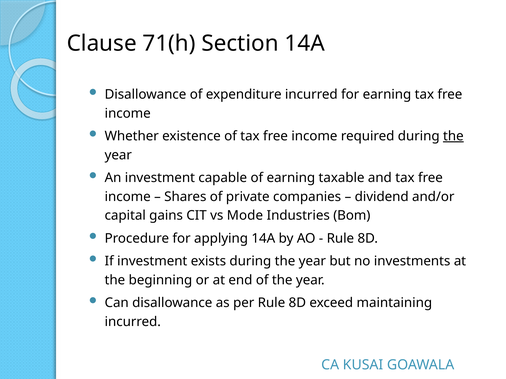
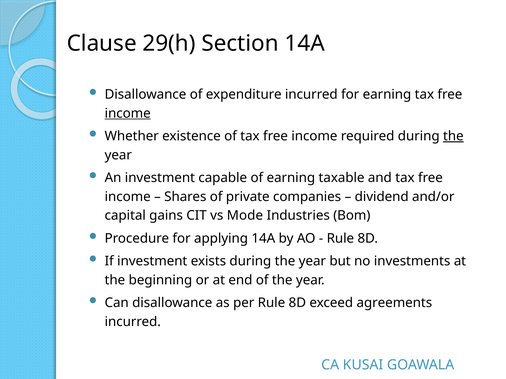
71(h: 71(h -> 29(h (169, 44)
income underline: none -> present (128, 113)
maintaining: maintaining -> agreements (394, 303)
